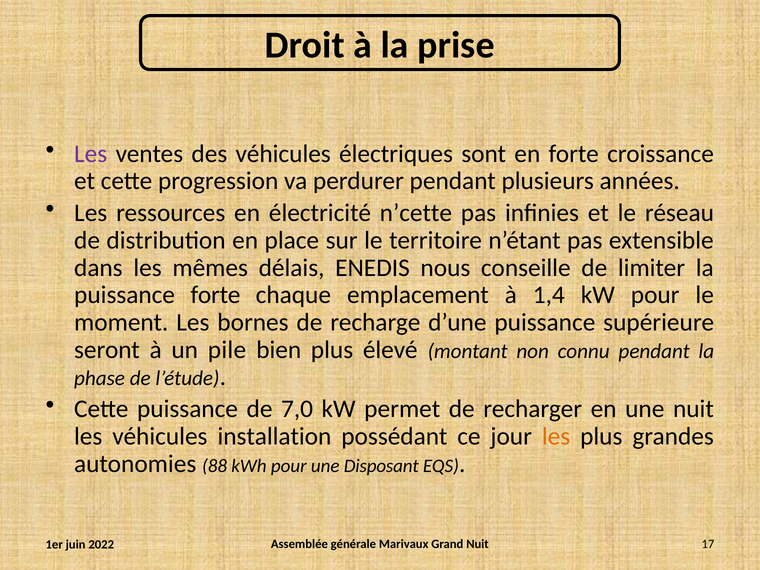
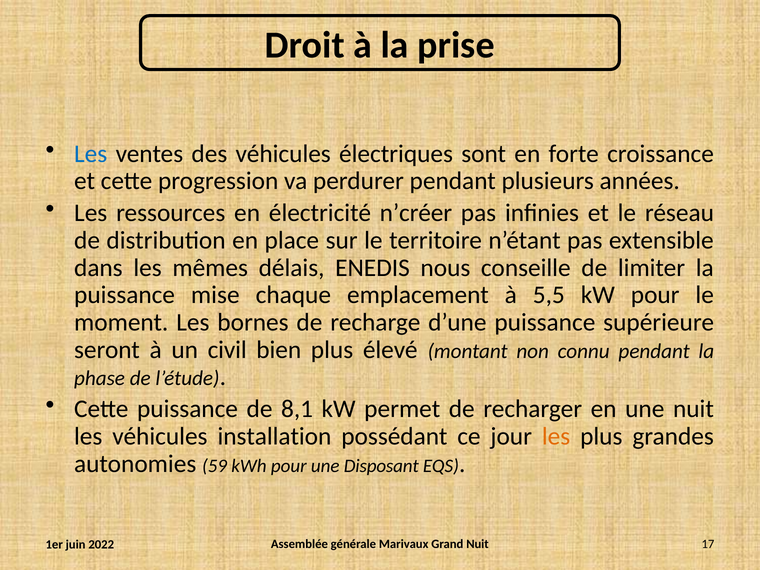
Les colour: purple -> blue (91, 154)
n’cette: n’cette -> n’créer (416, 213)
puissance forte: forte -> mise (215, 295)
1,4: 1,4 -> 5,5 (549, 295)
pile: pile -> civil (227, 350)
7,0: 7,0 -> 8,1 (297, 409)
88: 88 -> 59 (215, 466)
